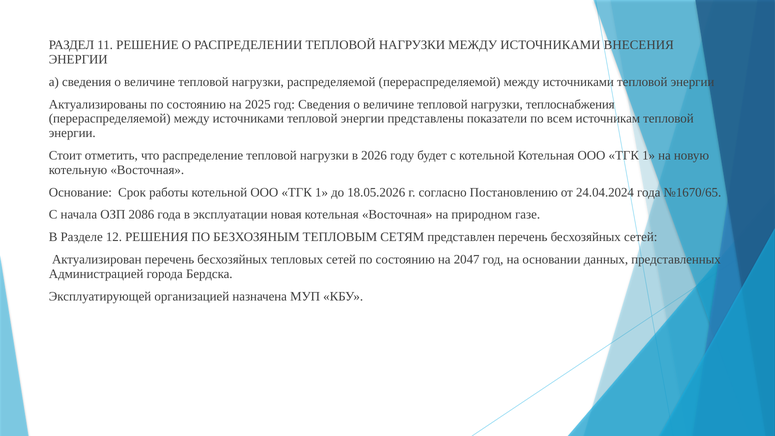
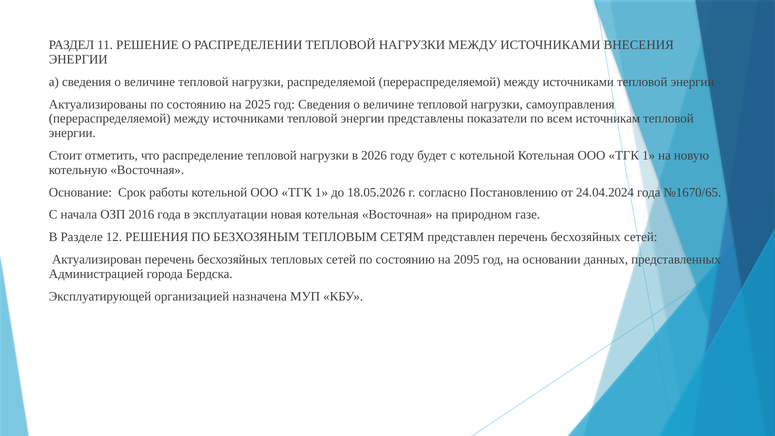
теплоснабжения: теплоснабжения -> самоуправления (570, 104)
2086: 2086 -> 2016 (141, 215)
2047: 2047 -> 2095 (467, 260)
